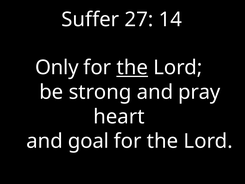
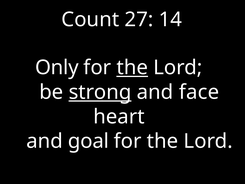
Suffer: Suffer -> Count (90, 20)
strong underline: none -> present (100, 92)
pray: pray -> face (199, 92)
